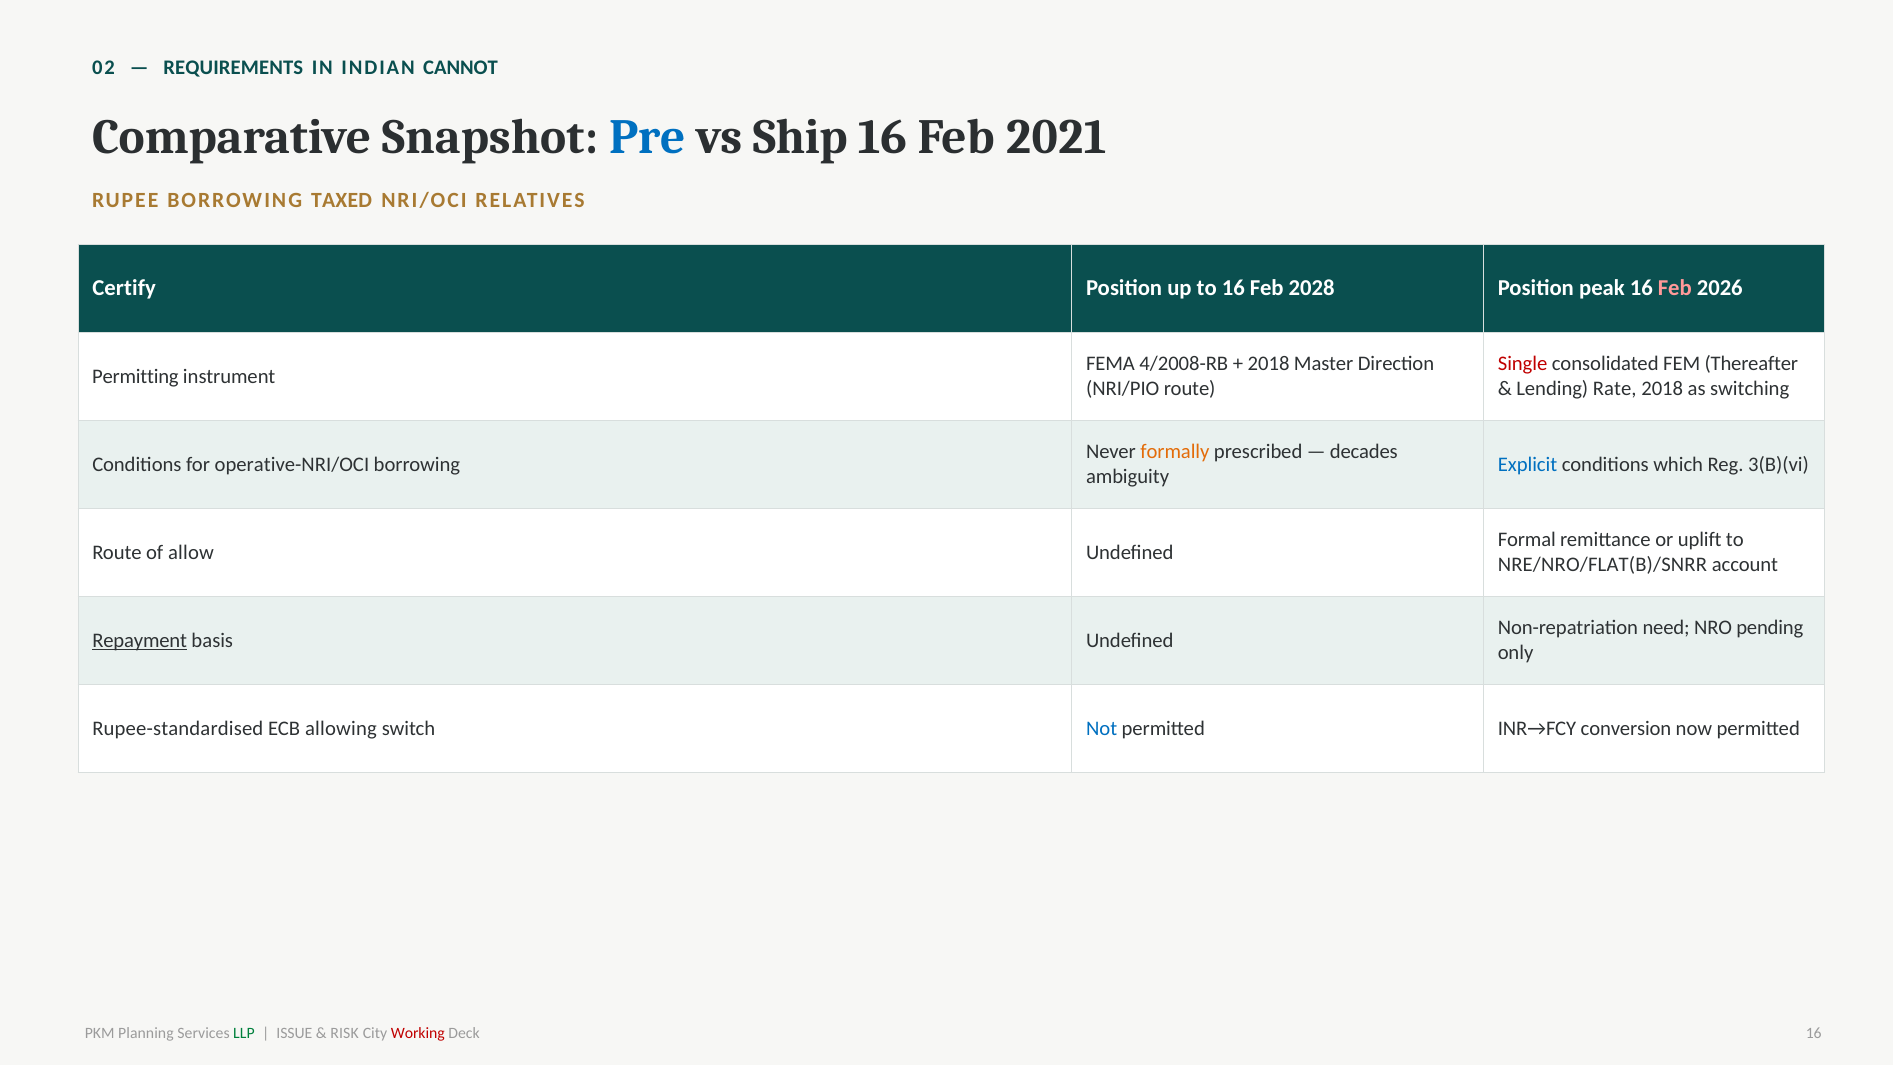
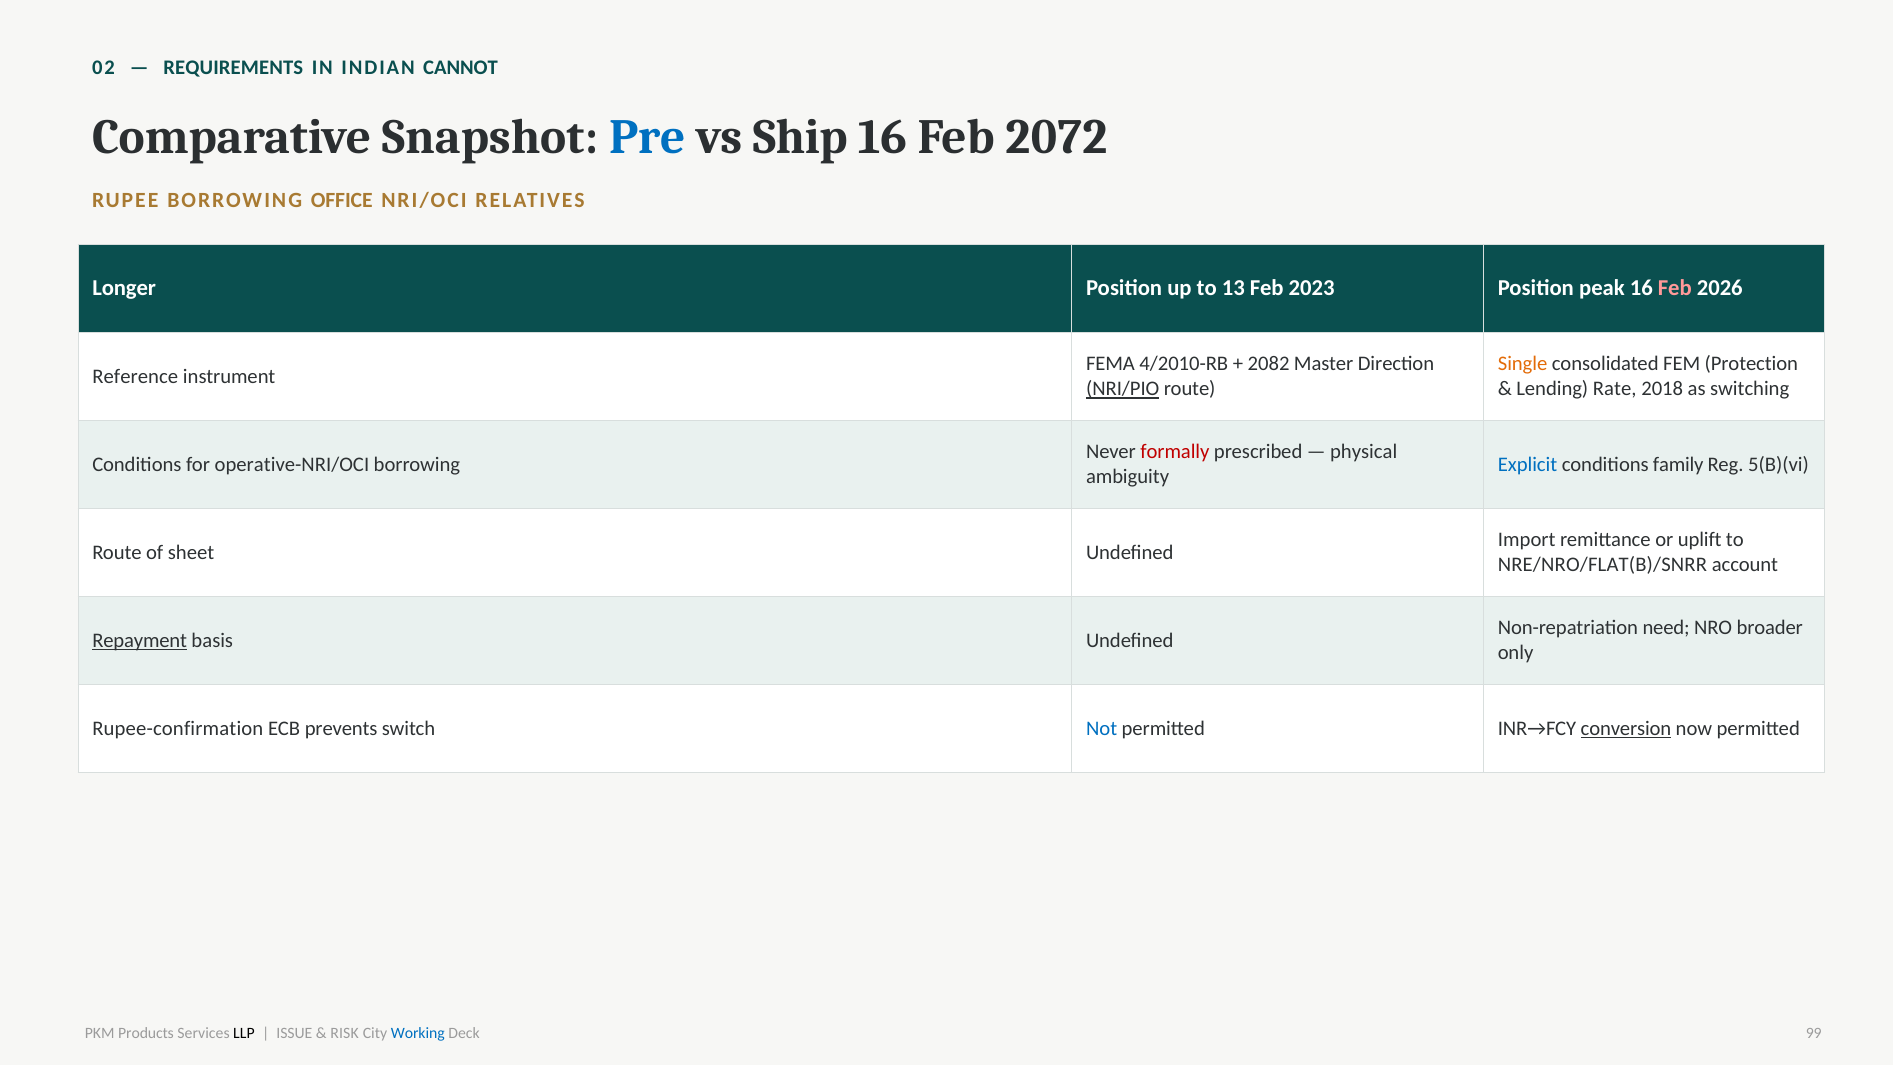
2021: 2021 -> 2072 (1056, 138)
TAXED: TAXED -> OFFICE (342, 200)
Certify: Certify -> Longer (124, 288)
to 16: 16 -> 13 (1233, 288)
2028: 2028 -> 2023 (1312, 288)
4/2008-RB: 4/2008-RB -> 4/2010-RB (1184, 364)
2018: 2018 -> 2082 (1269, 364)
Single colour: red -> orange (1523, 364)
Thereafter: Thereafter -> Protection (1751, 364)
Permitting: Permitting -> Reference (135, 376)
NRI/PIO underline: none -> present (1123, 389)
formally colour: orange -> red (1175, 452)
decades: decades -> physical (1364, 452)
which: which -> family (1678, 464)
3(B)(vi: 3(B)(vi -> 5(B)(vi (1778, 464)
Formal: Formal -> Import (1527, 540)
allow: allow -> sheet (191, 552)
pending: pending -> broader (1770, 628)
Rupee-standardised: Rupee-standardised -> Rupee-confirmation (178, 728)
allowing: allowing -> prevents (341, 728)
conversion underline: none -> present (1626, 728)
Planning: Planning -> Products (146, 1033)
LLP colour: green -> black (244, 1033)
Working colour: red -> blue (418, 1033)
Deck 16: 16 -> 99 (1814, 1033)
